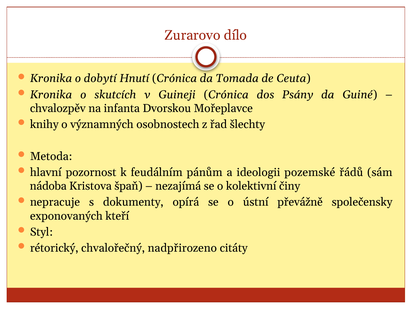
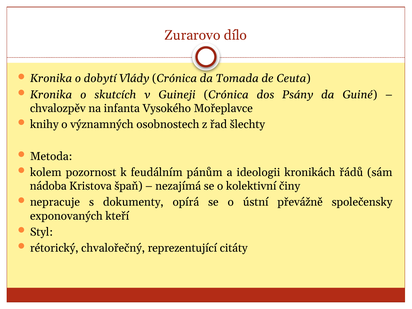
Hnutí: Hnutí -> Vlády (134, 79)
Dvorskou: Dvorskou -> Vysokého (167, 108)
hlavní: hlavní -> kolem (46, 172)
pozemské: pozemské -> kronikách (310, 172)
nadpřirozeno: nadpřirozeno -> reprezentující (182, 248)
